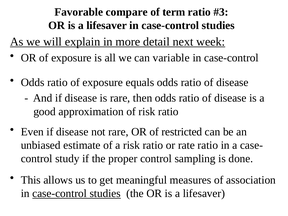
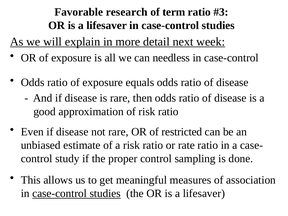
compare: compare -> research (127, 12)
variable: variable -> needless (171, 58)
